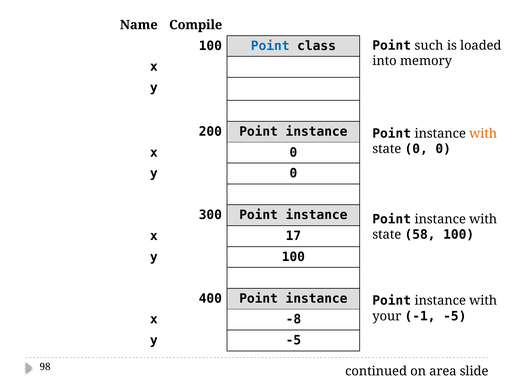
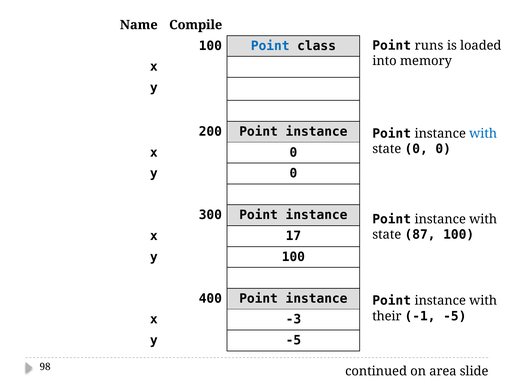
such: such -> runs (429, 45)
with colour: orange -> blue (483, 133)
58: 58 -> 87 (420, 234)
your: your -> their (387, 316)
-8: -8 -> -3 (293, 319)
